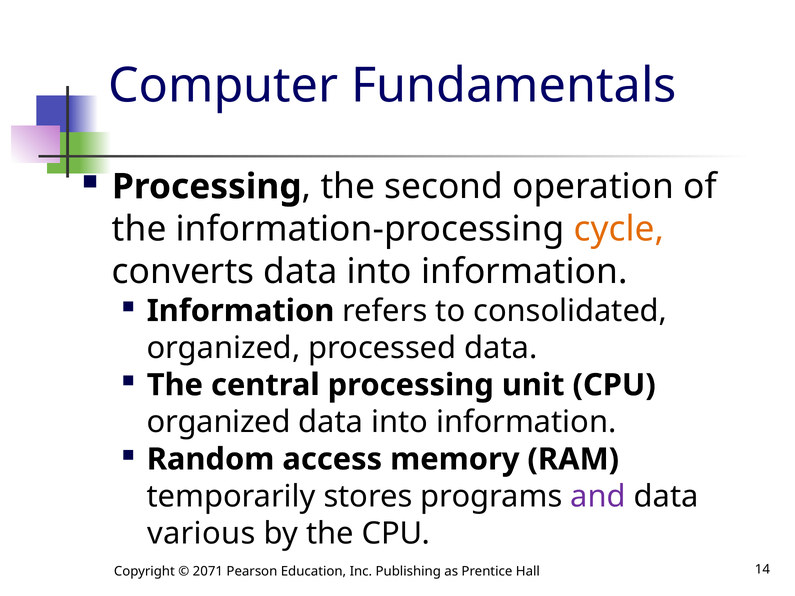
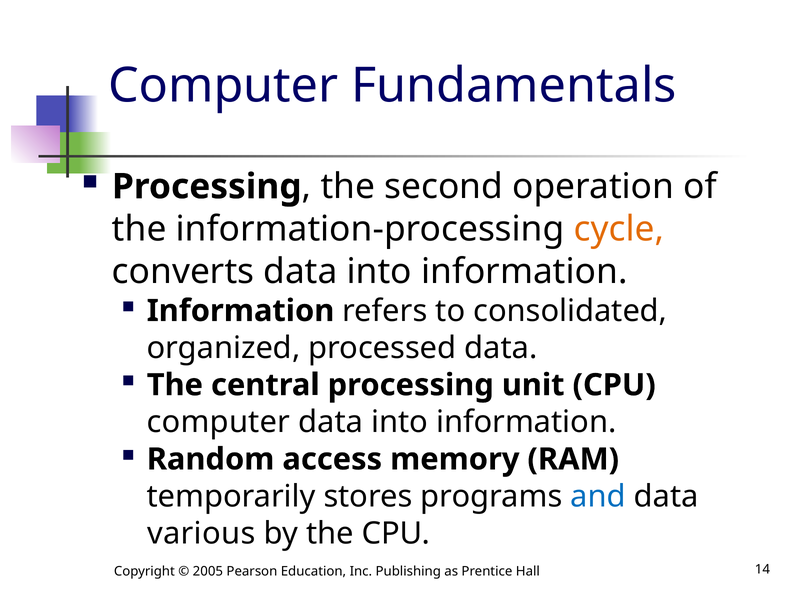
organized: organized -> computer (218, 422)
and colour: purple -> blue (598, 497)
2071: 2071 -> 2005 (208, 572)
